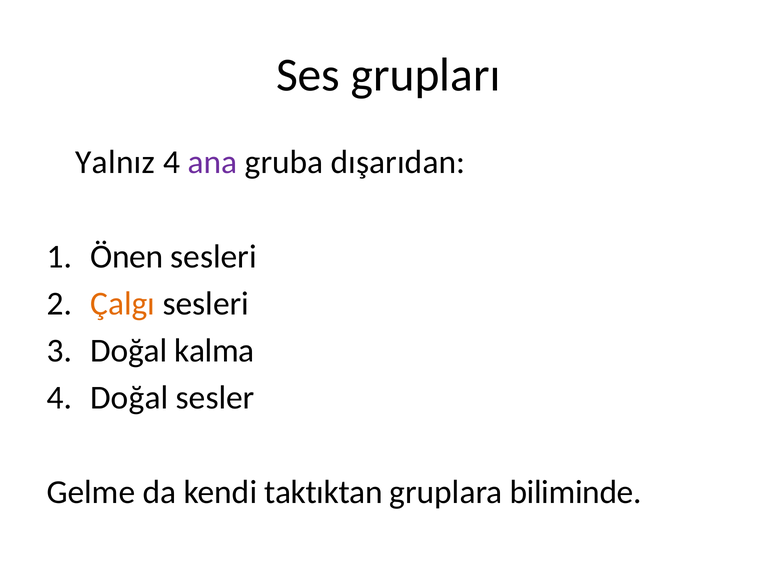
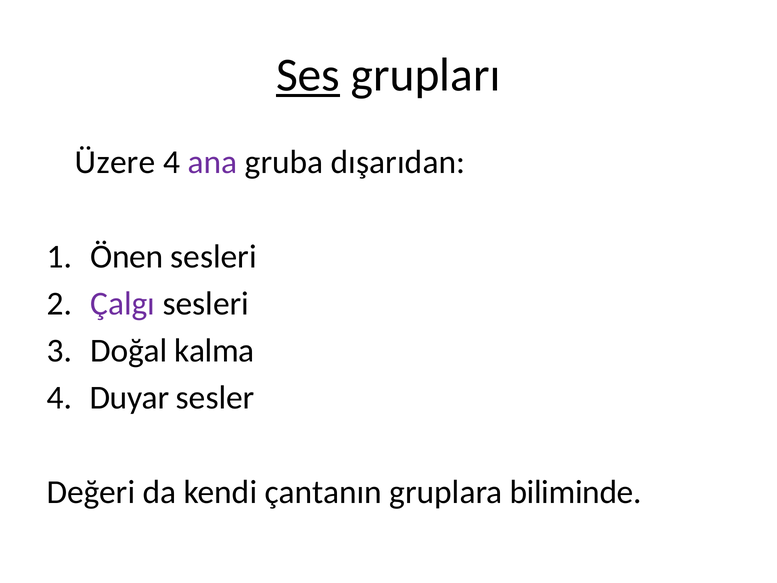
Ses underline: none -> present (308, 75)
Yalnız: Yalnız -> Üzere (115, 162)
Çalgı colour: orange -> purple (123, 304)
4 Doğal: Doğal -> Duyar (130, 398)
Gelme: Gelme -> Değeri (91, 492)
taktıktan: taktıktan -> çantanın (323, 492)
